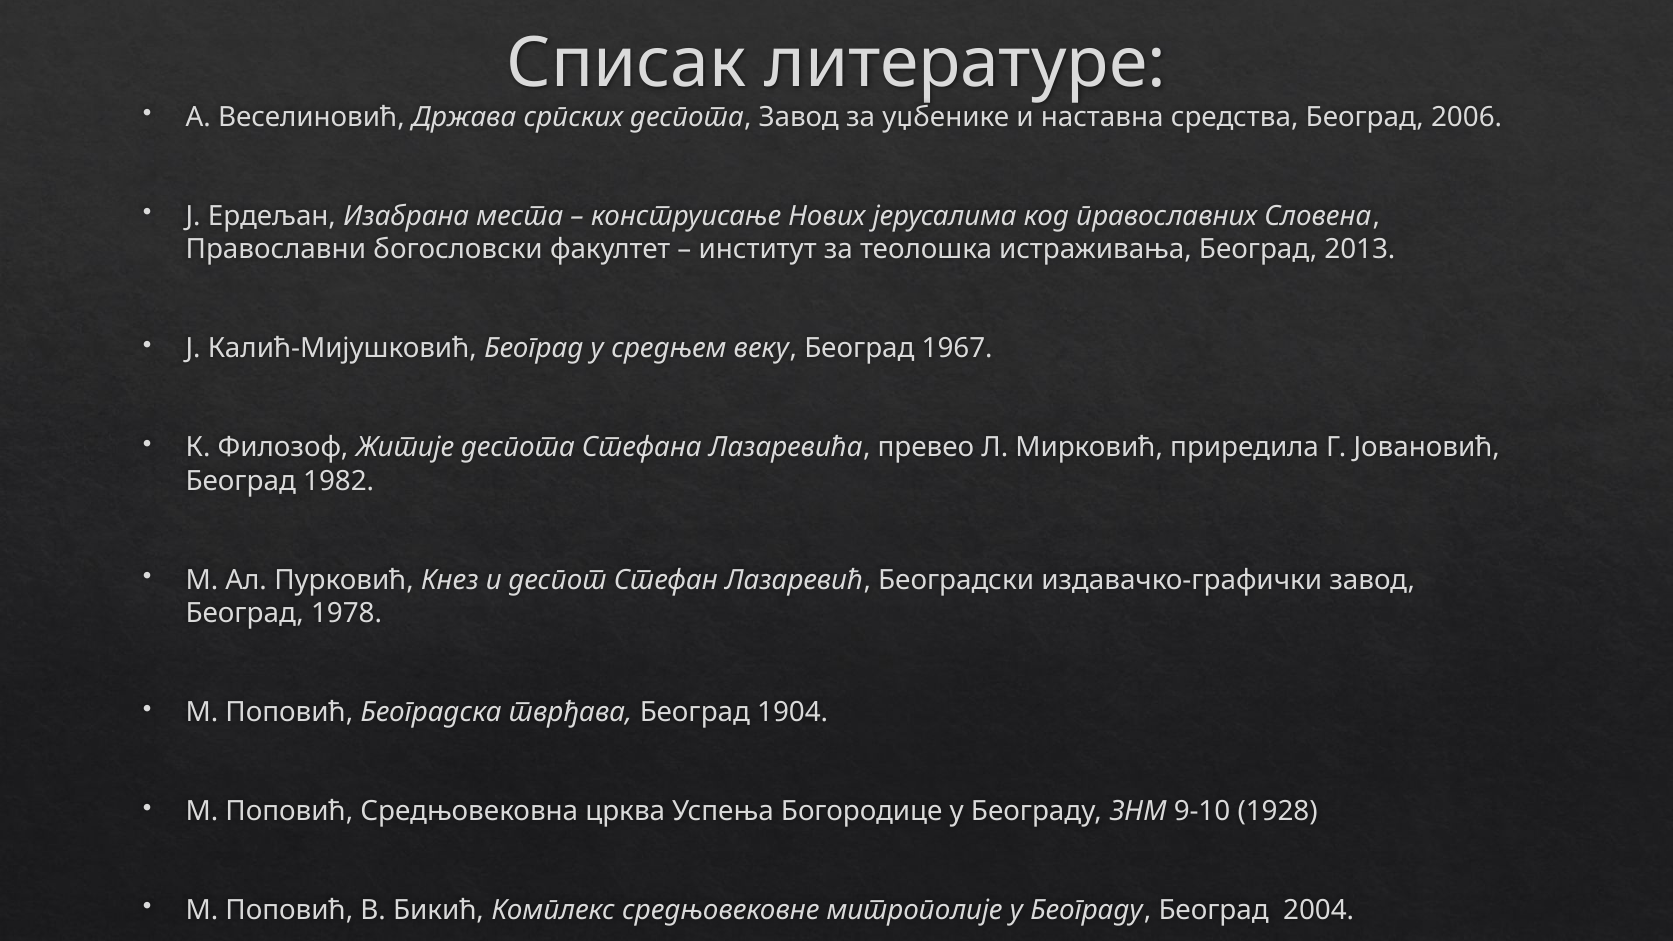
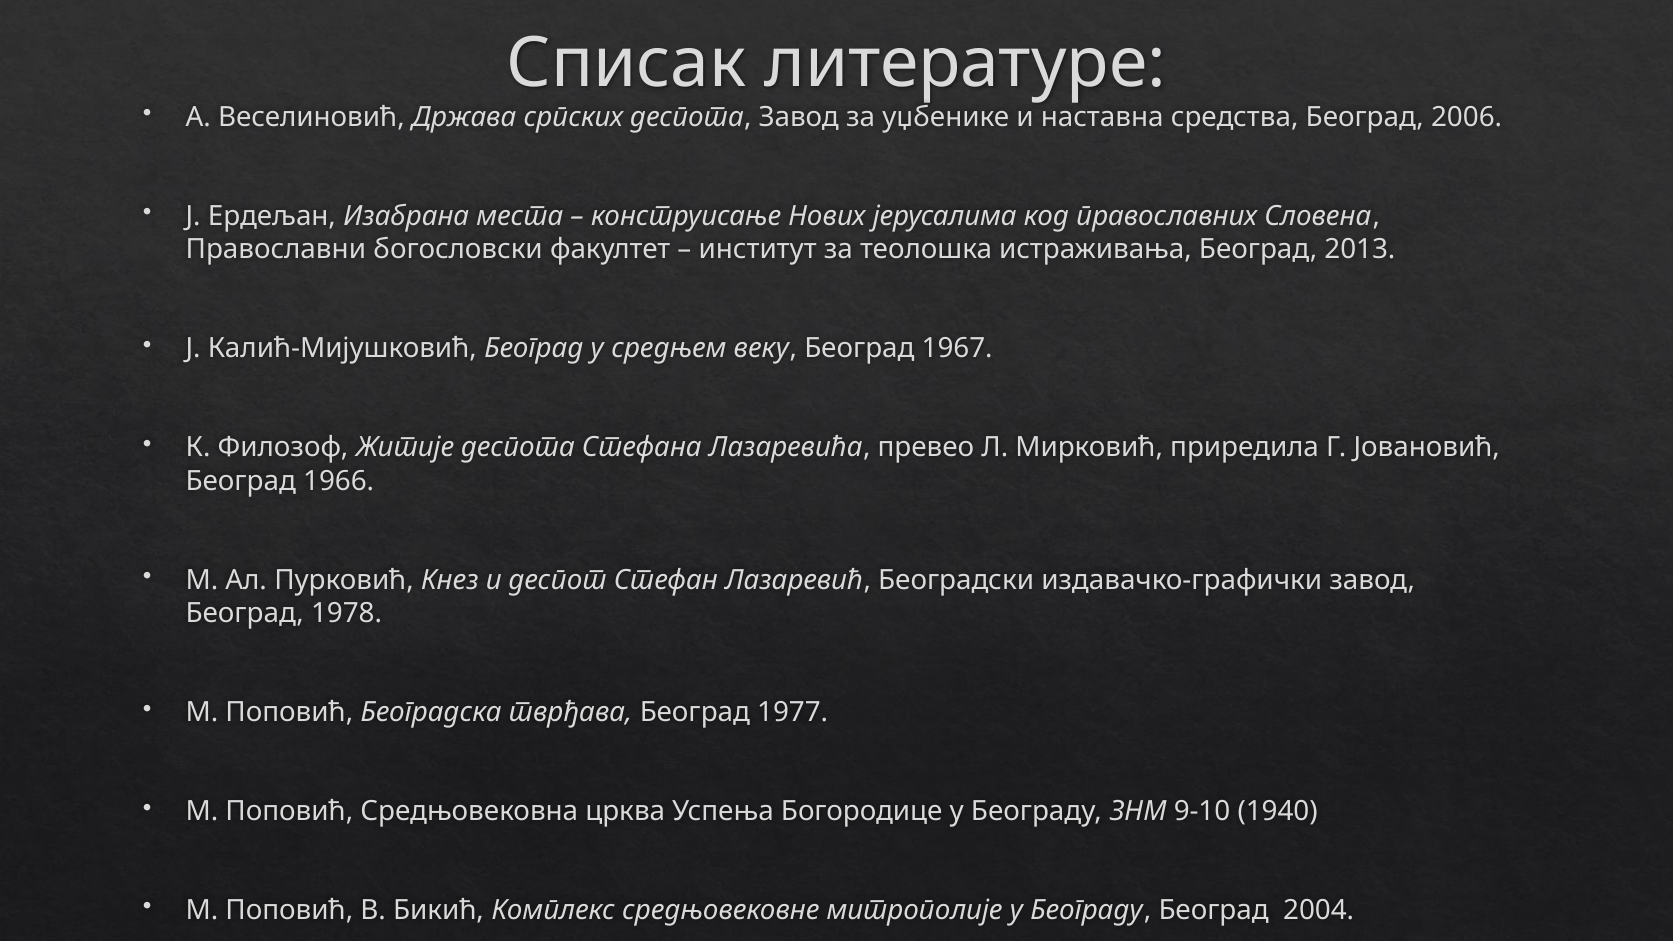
1982: 1982 -> 1966 (339, 481)
1904: 1904 -> 1977 (793, 712)
1928: 1928 -> 1940 (1278, 811)
